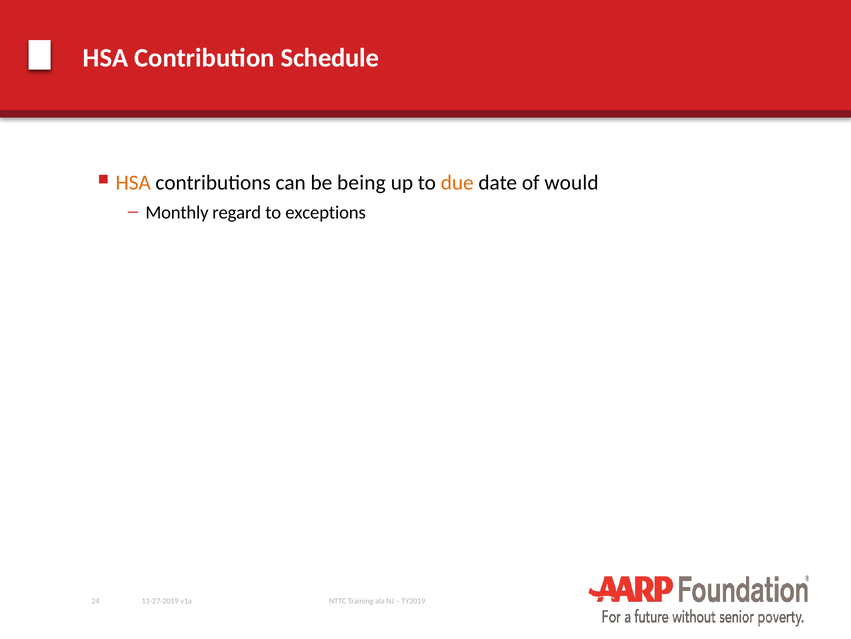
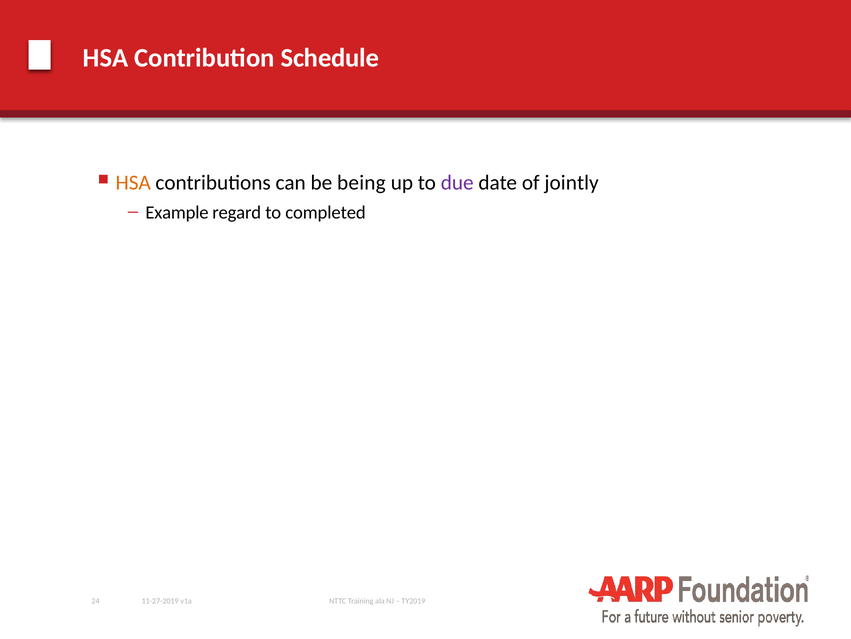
due colour: orange -> purple (457, 182)
would: would -> jointly (572, 182)
Monthly: Monthly -> Example (177, 212)
exceptions: exceptions -> completed (326, 212)
